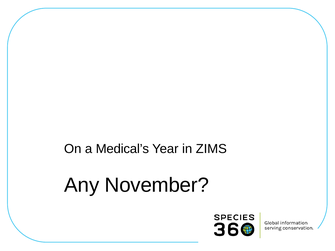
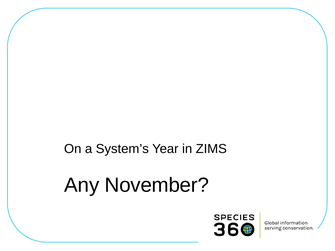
Medical’s: Medical’s -> System’s (122, 149)
